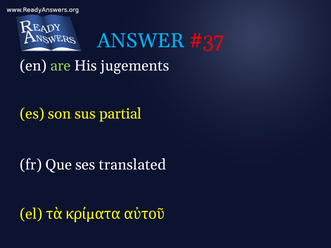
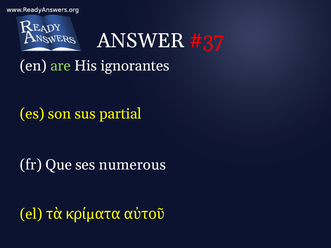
ANSWER colour: light blue -> white (141, 41)
jugements: jugements -> ignorantes (135, 66)
translated: translated -> numerous (132, 165)
